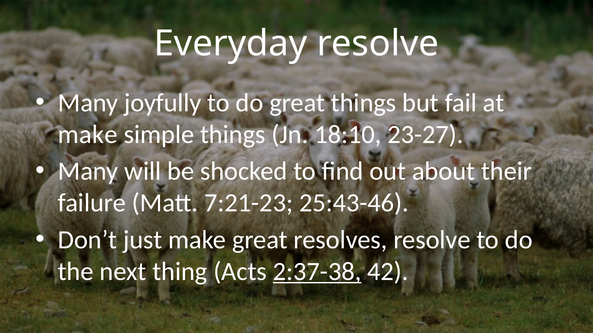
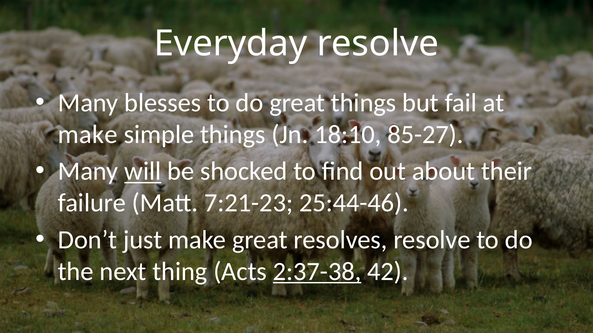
joyfully: joyfully -> blesses (163, 103)
23-27: 23-27 -> 85-27 (425, 135)
will underline: none -> present (143, 172)
25:43-46: 25:43-46 -> 25:44-46 (354, 203)
